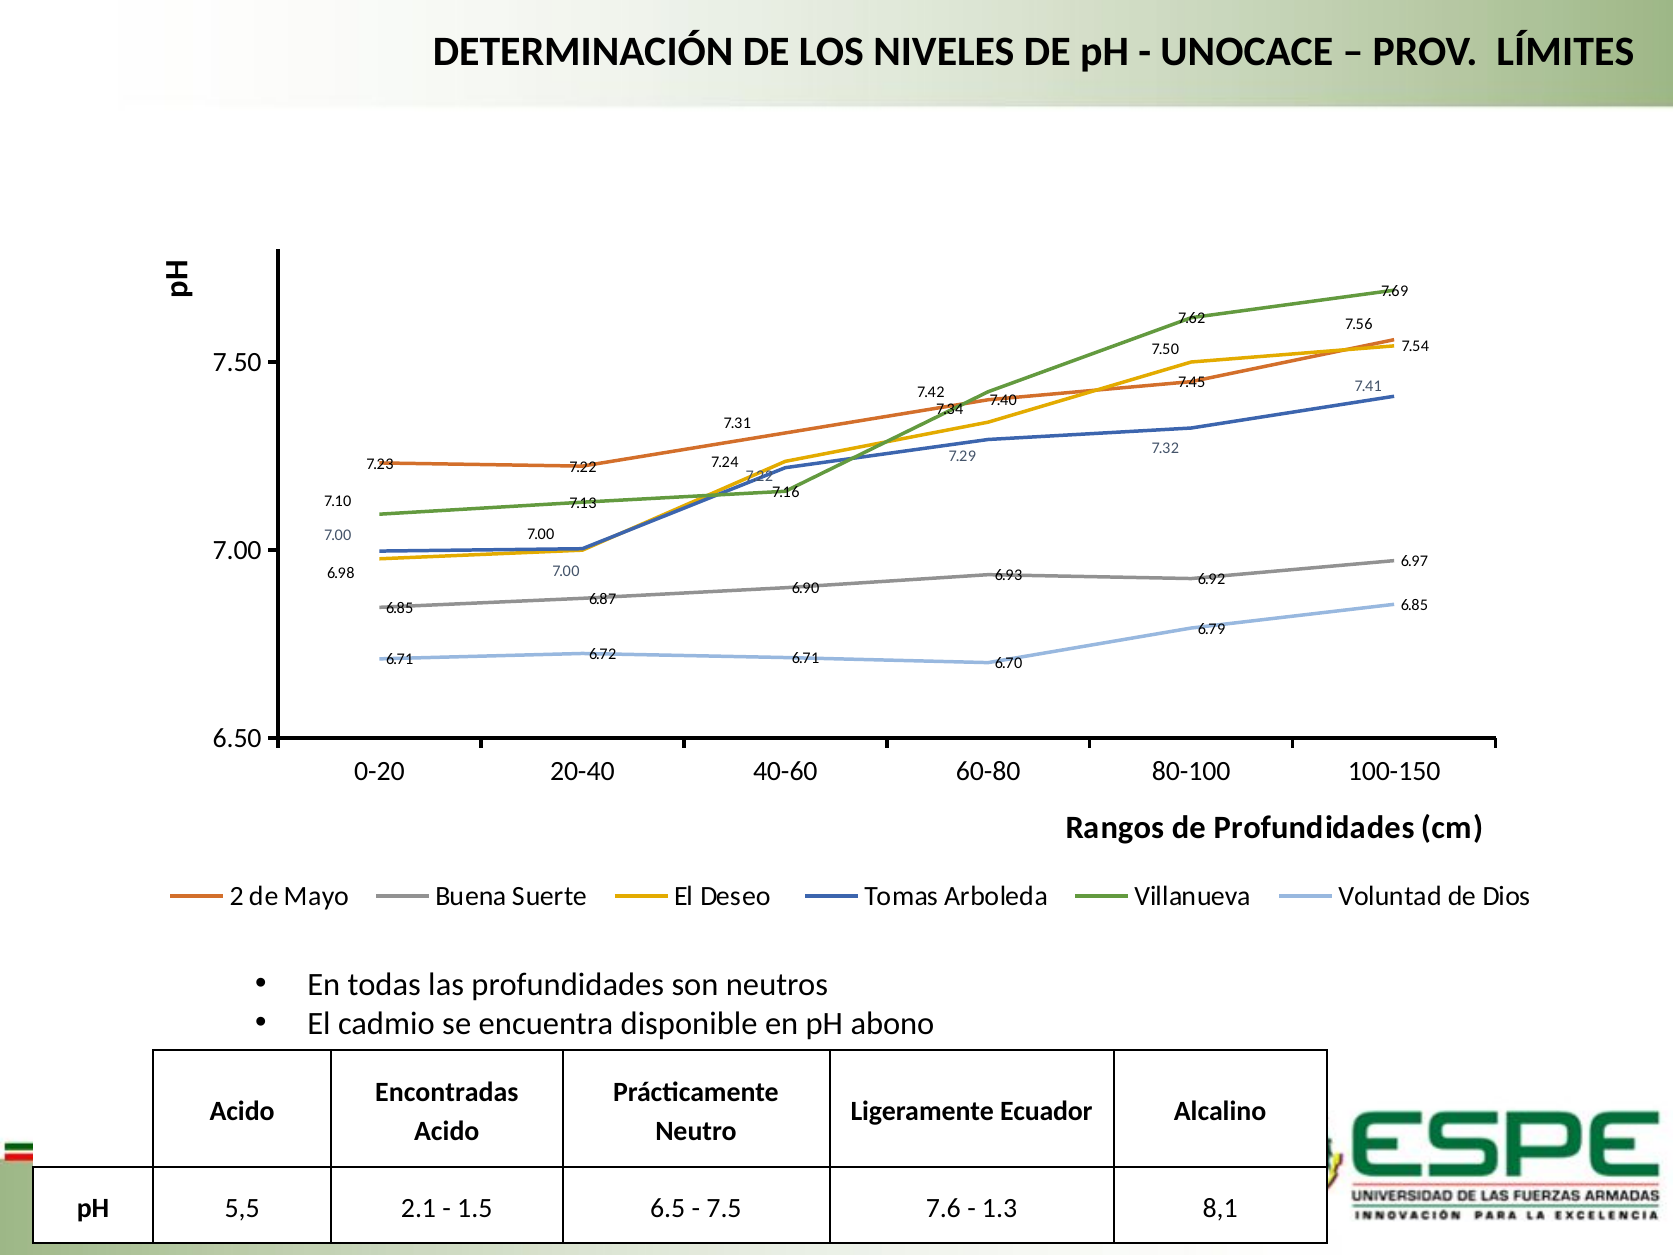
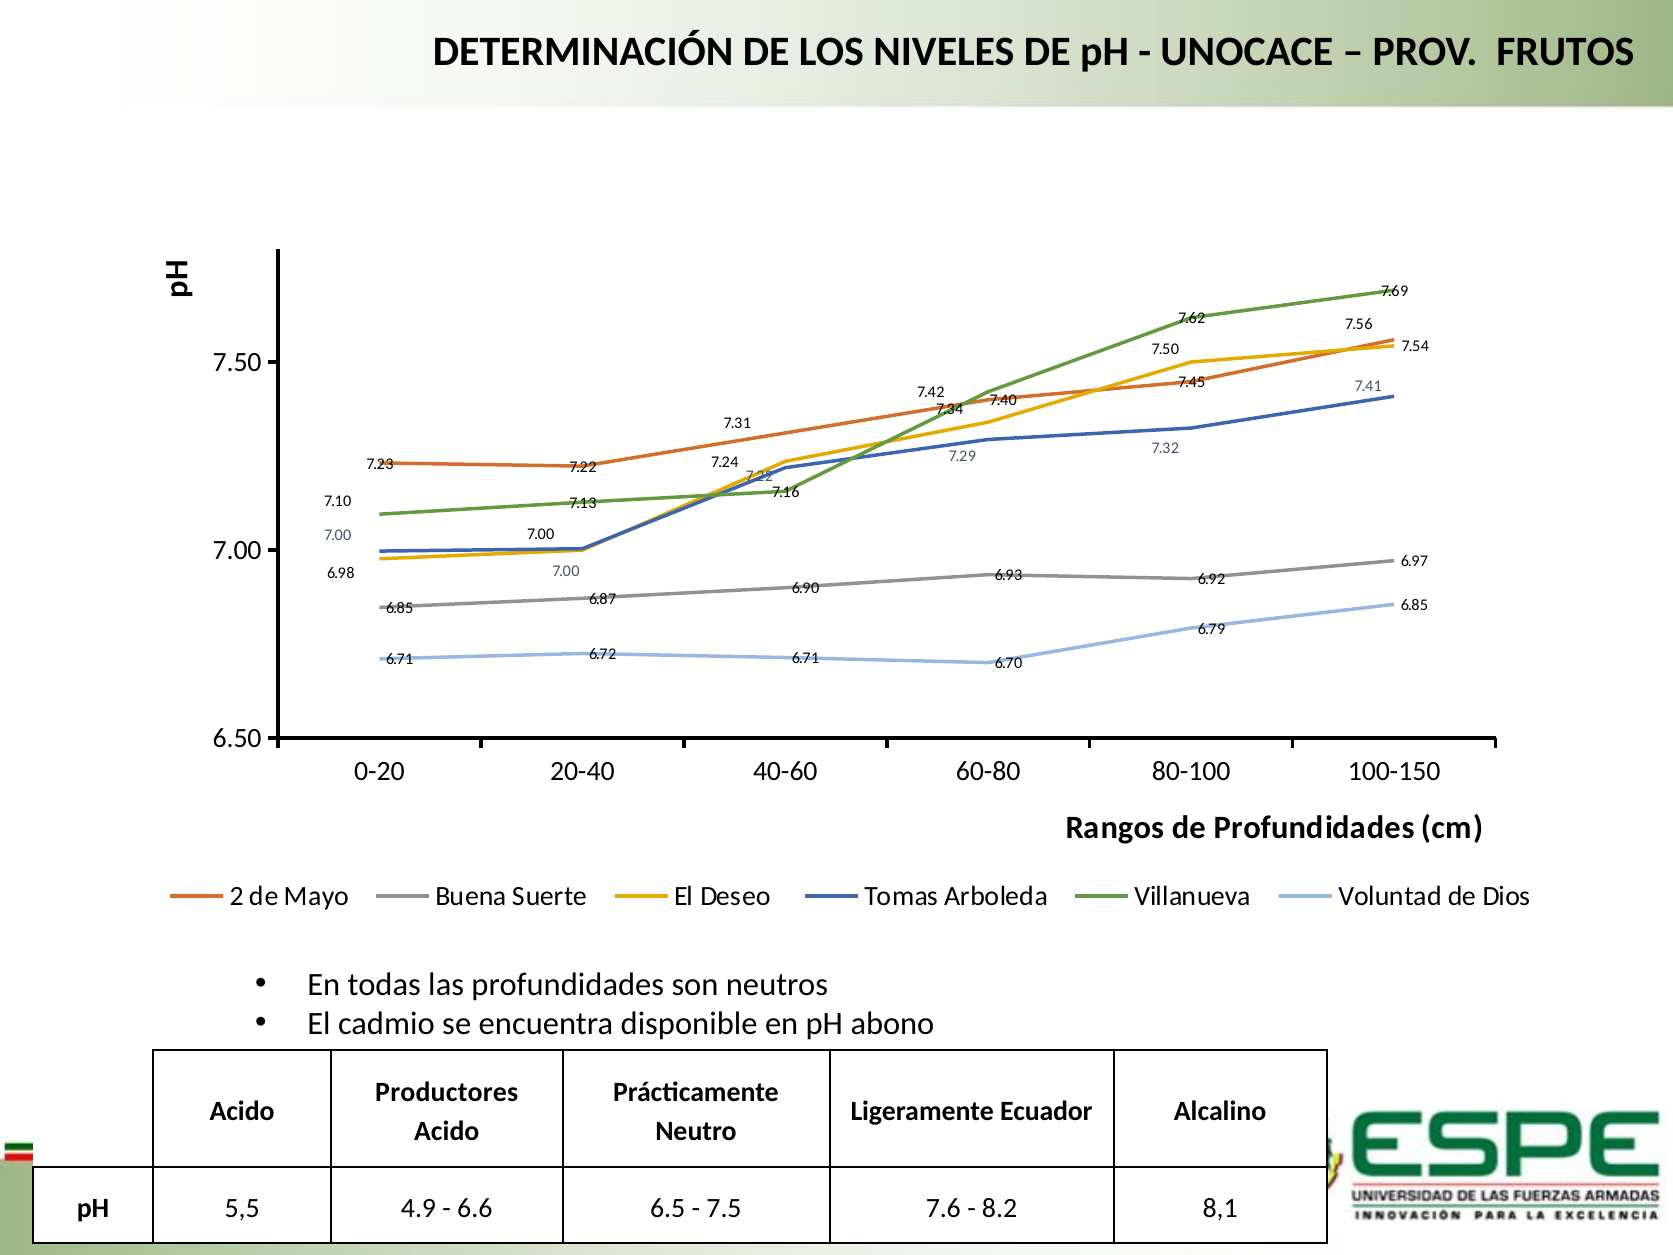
LÍMITES: LÍMITES -> FRUTOS (1565, 52)
Encontradas: Encontradas -> Productores (447, 1092)
2.1: 2.1 -> 4.9 (419, 1208)
1.5: 1.5 -> 6.6 (475, 1208)
1.3: 1.3 -> 8.2 (1000, 1208)
